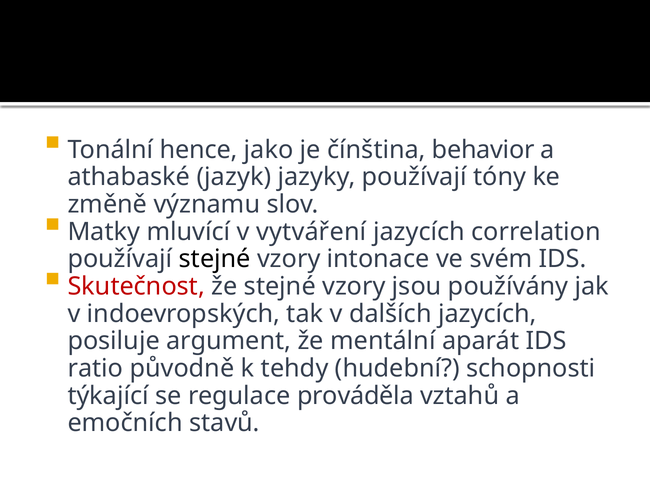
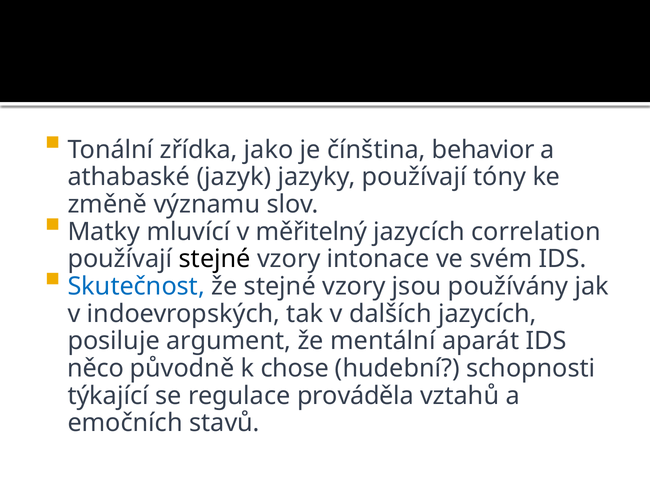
hence: hence -> zřídka (199, 150)
vytváření: vytváření -> měřitelný (311, 232)
Skutečnost colour: red -> blue (136, 286)
ratio: ratio -> něco (96, 368)
tehdy: tehdy -> chose (295, 368)
